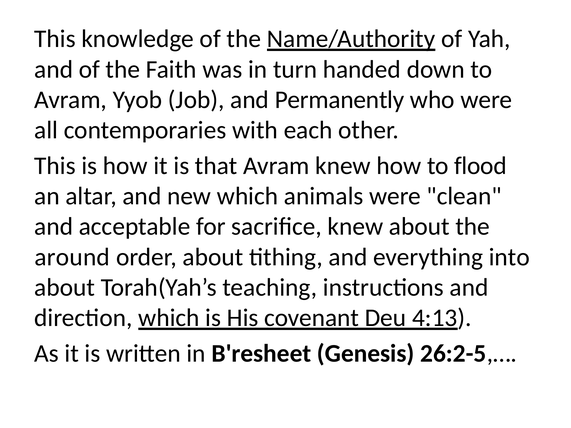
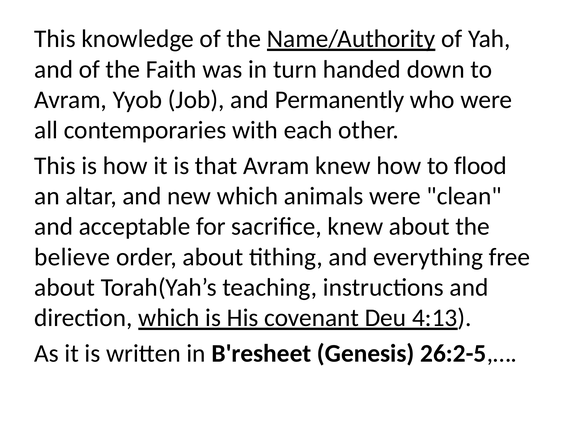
around: around -> believe (72, 257)
into: into -> free (509, 257)
